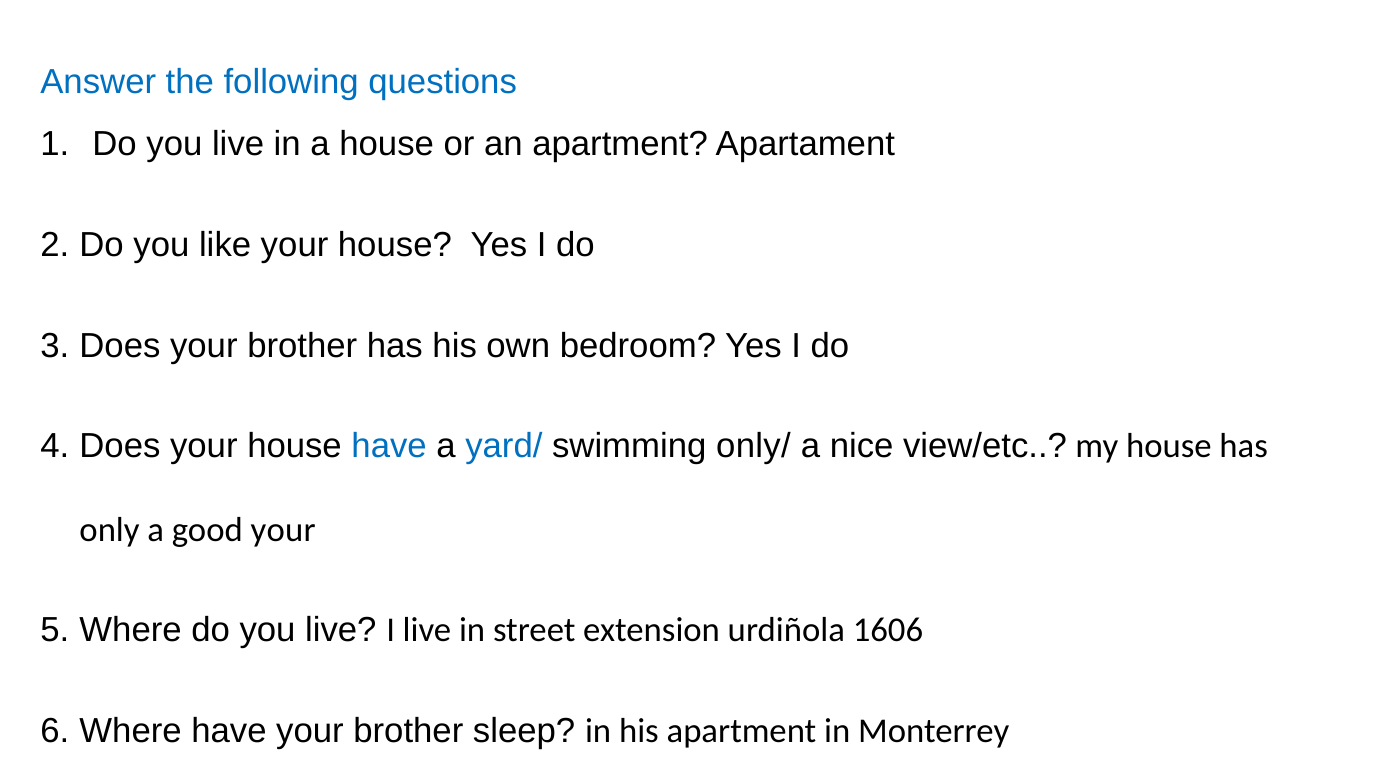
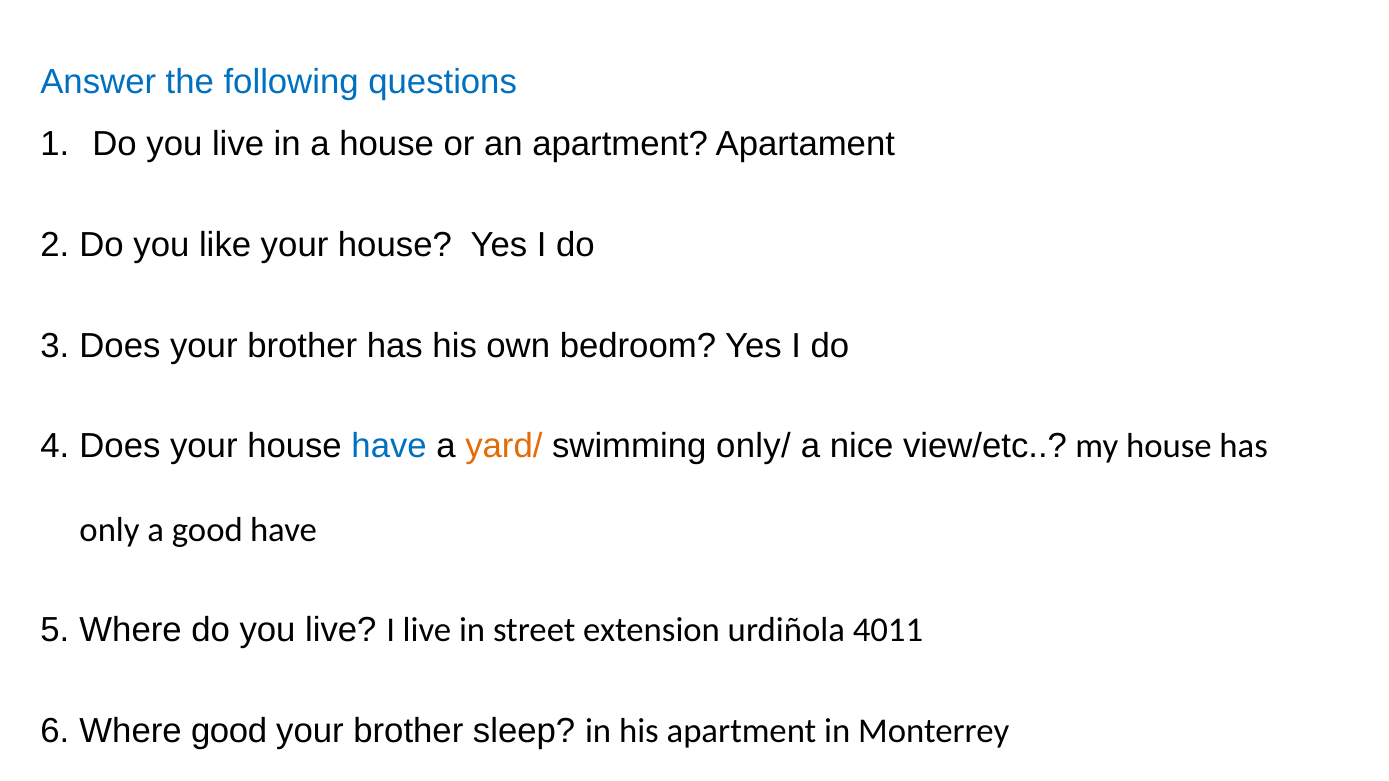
yard/ colour: blue -> orange (504, 447)
good your: your -> have (284, 530)
1606: 1606 -> 4011 (888, 631)
Where have: have -> good (229, 731)
